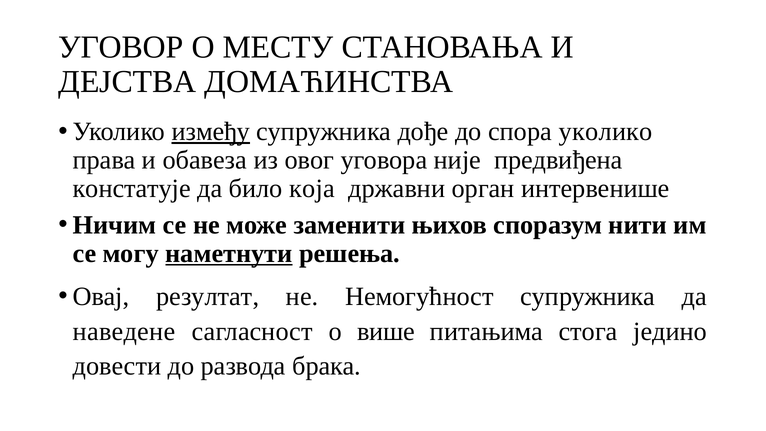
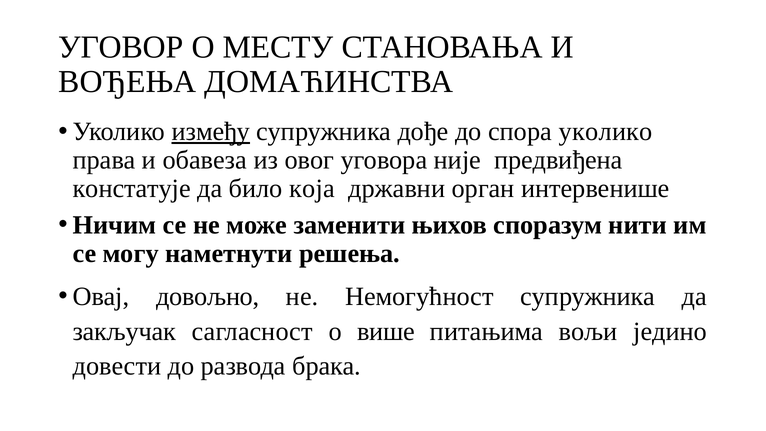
ДЕЈСТВА: ДЕЈСТВА -> ВОЂЕЊА (127, 82)
наметнути underline: present -> none (229, 253)
резултат: резултат -> довољно (208, 296)
наведене: наведене -> закључак (124, 331)
стога: стога -> вољи (588, 331)
